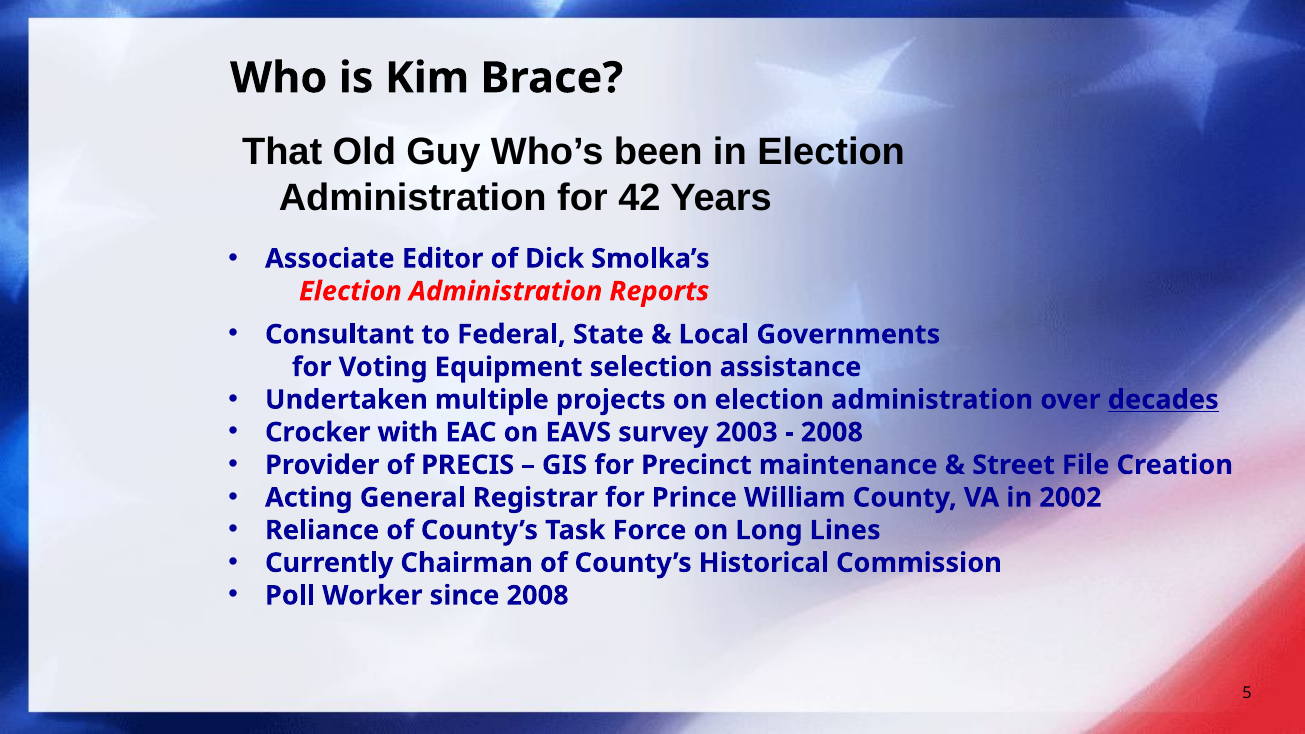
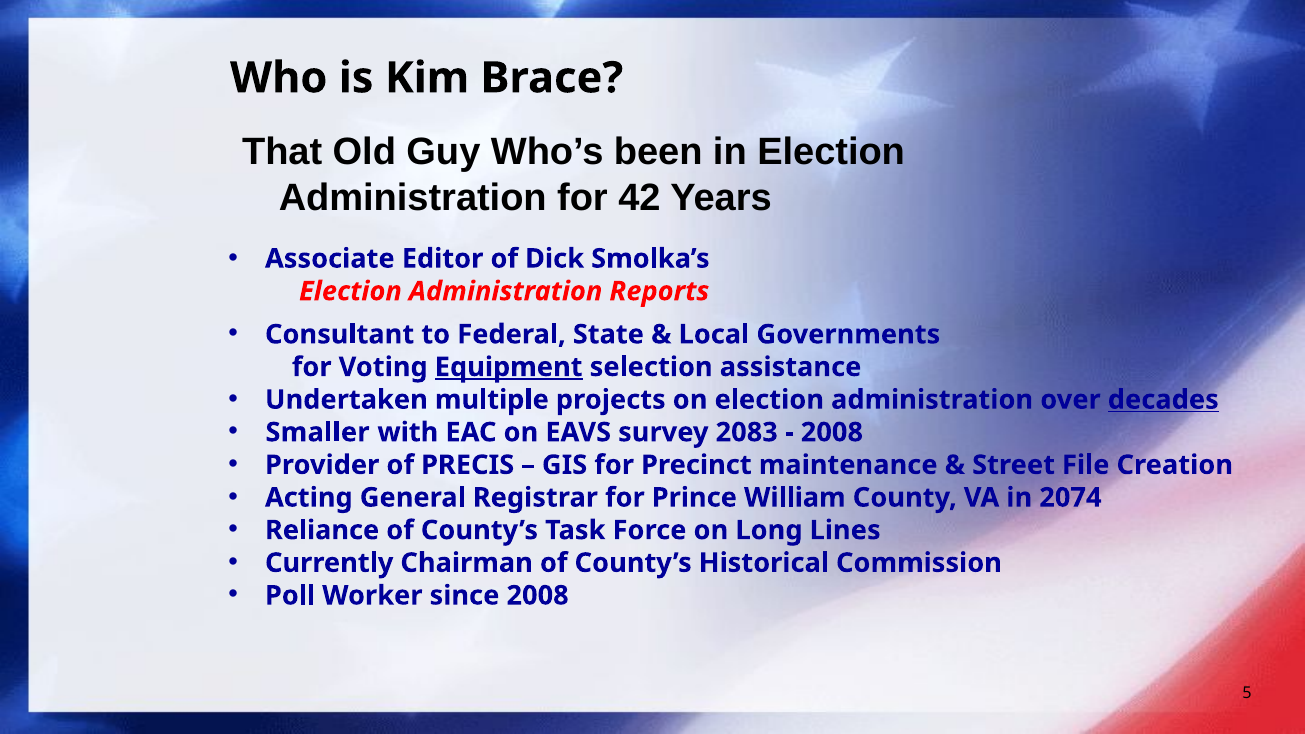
Equipment underline: none -> present (509, 367)
Crocker: Crocker -> Smaller (318, 432)
2003: 2003 -> 2083 (747, 432)
2002: 2002 -> 2074 (1070, 498)
